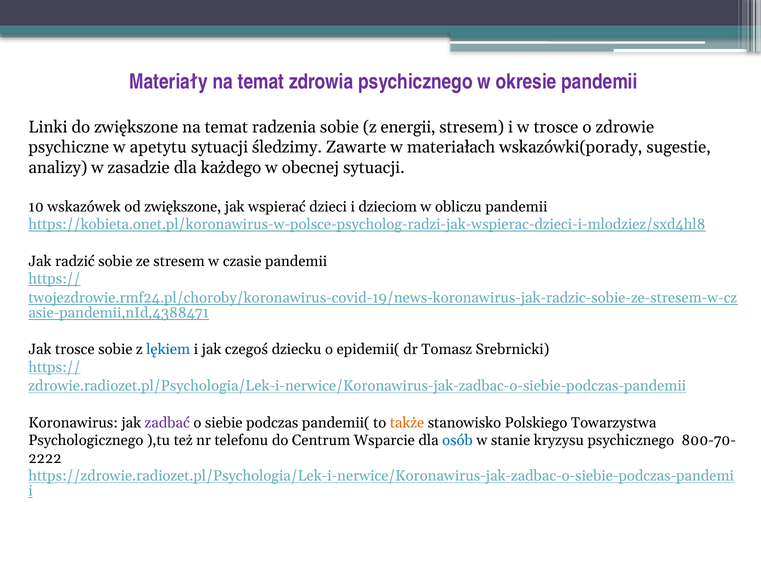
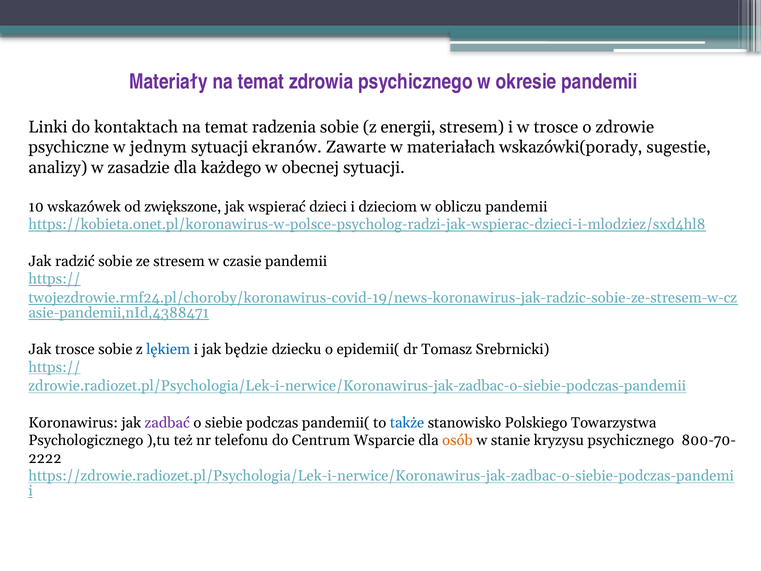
do zwiększone: zwiększone -> kontaktach (136, 127)
apetytu: apetytu -> jednym (158, 147)
śledzimy: śledzimy -> ekranów (287, 147)
czegoś: czegoś -> będzie (246, 349)
także colour: orange -> blue (407, 423)
osób colour: blue -> orange (458, 440)
